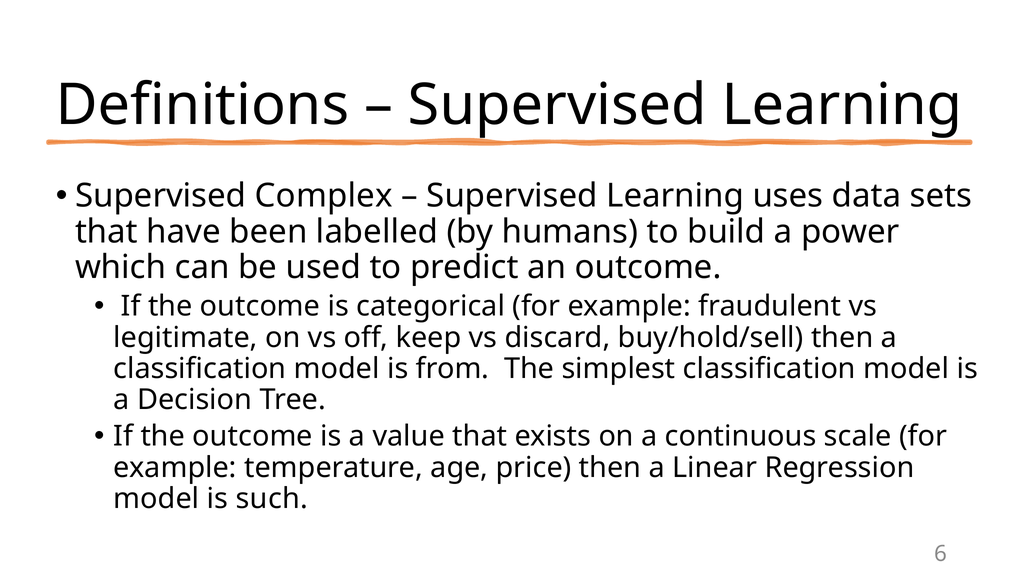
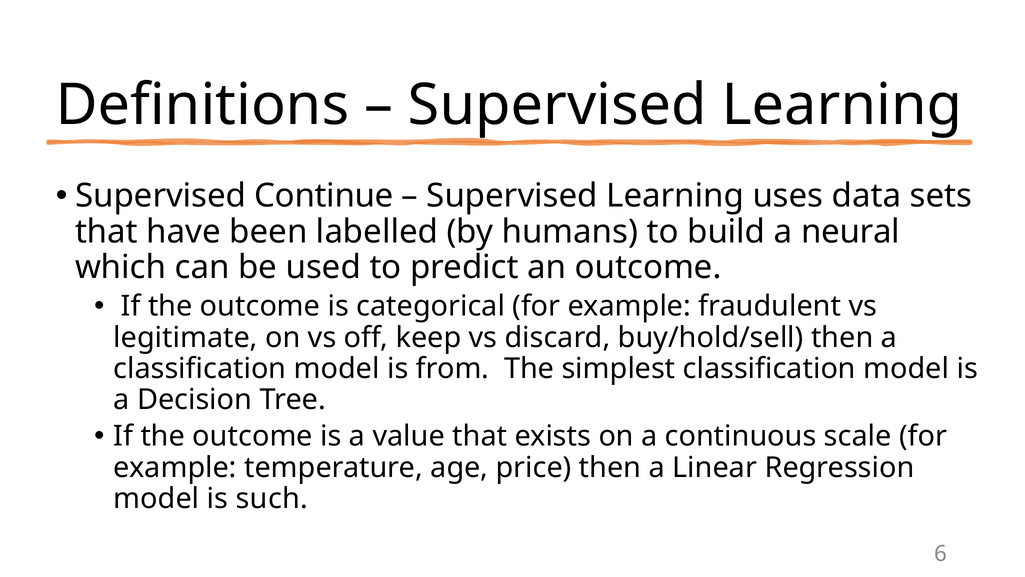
Complex: Complex -> Continue (324, 196)
power: power -> neural (850, 231)
